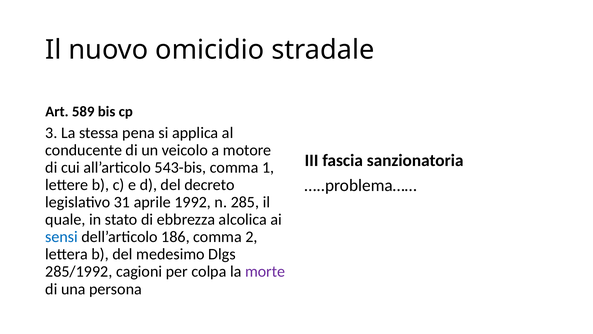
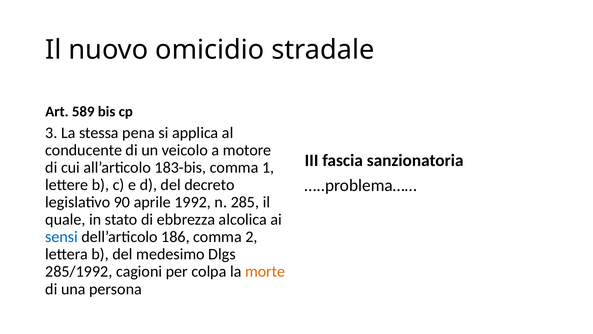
543-bis: 543-bis -> 183-bis (180, 167)
31: 31 -> 90 (122, 202)
morte colour: purple -> orange (265, 271)
